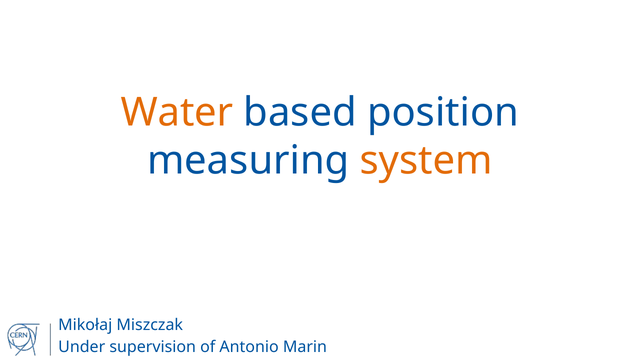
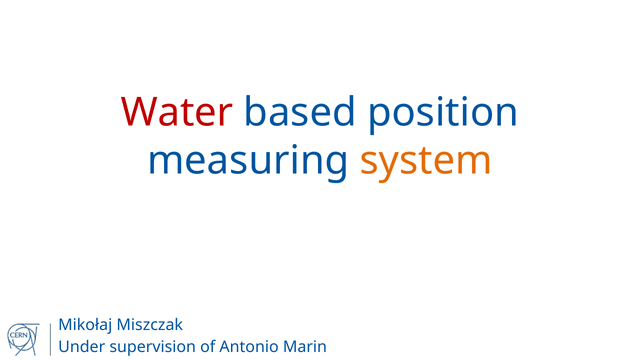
Water colour: orange -> red (177, 113)
